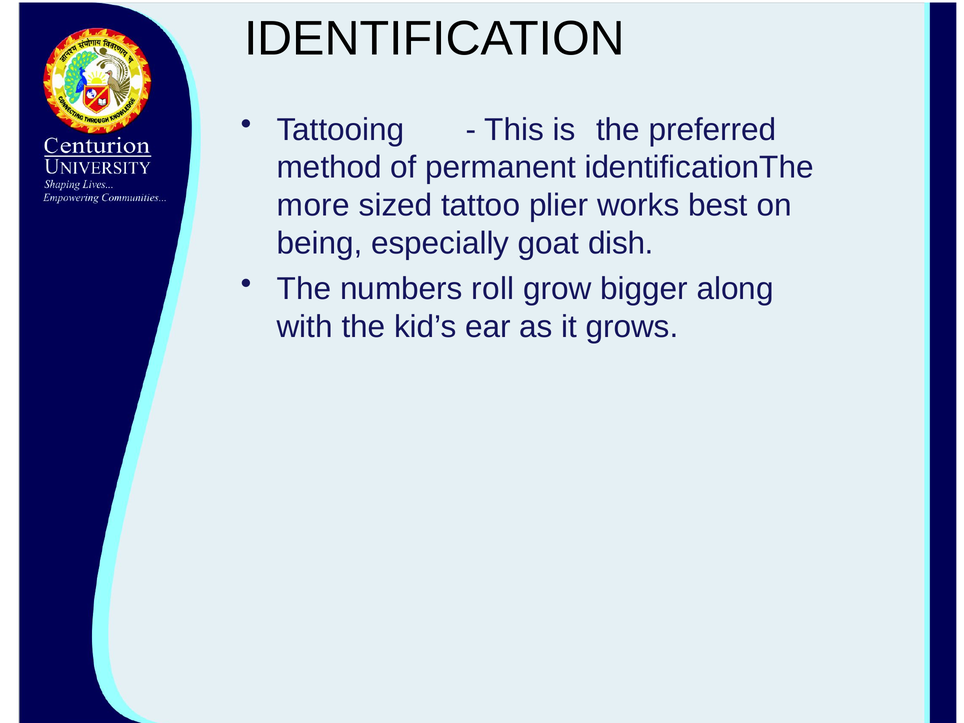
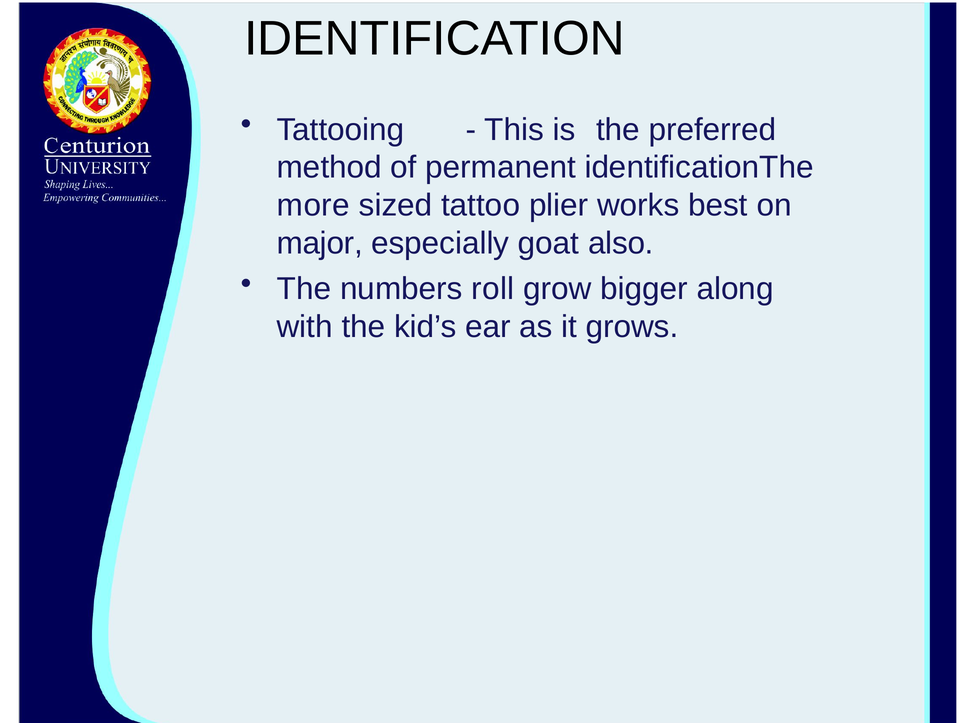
being: being -> major (320, 243)
dish: dish -> also (621, 243)
